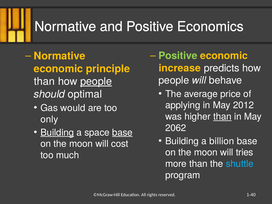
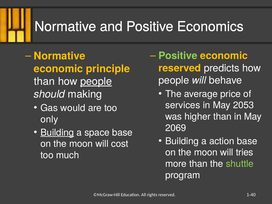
increase: increase -> reserved (180, 68)
optimal: optimal -> making (85, 94)
applying: applying -> services (183, 105)
2012: 2012 -> 2053 (244, 105)
than underline: present -> none (222, 117)
2062: 2062 -> 2069 (176, 128)
base underline: present -> none (122, 133)
billion: billion -> action (222, 141)
shuttle colour: light blue -> light green (240, 164)
